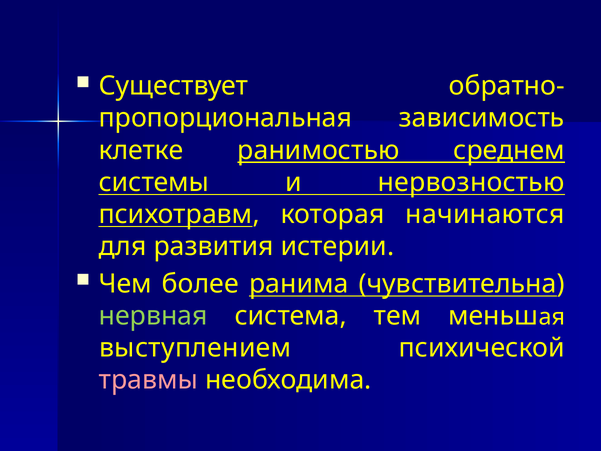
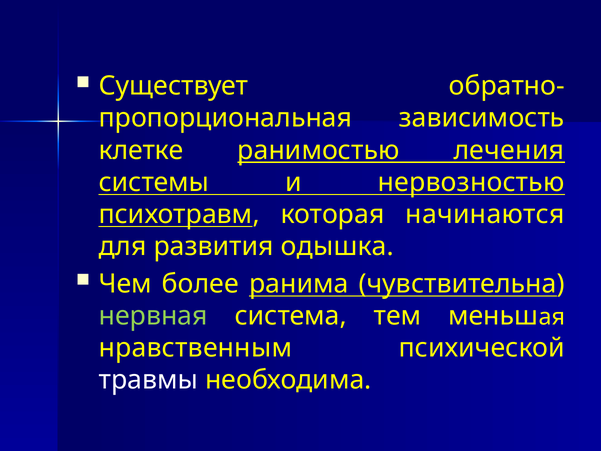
среднем: среднем -> лечения (509, 150)
истерии: истерии -> одышка (337, 246)
выступлением: выступлением -> нравственным (195, 348)
травмы colour: pink -> white (148, 380)
